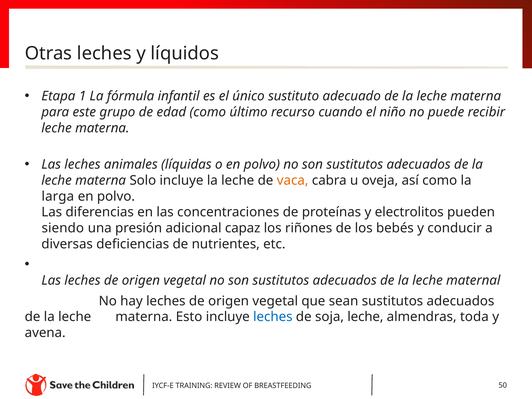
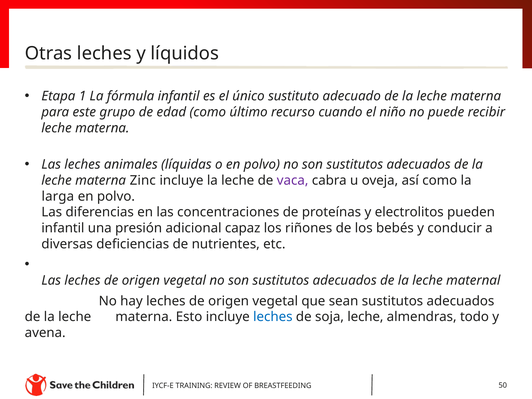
Solo: Solo -> Zinc (143, 180)
vaca colour: orange -> purple (293, 180)
siendo: siendo -> infantil (63, 228)
toda: toda -> todo (474, 317)
